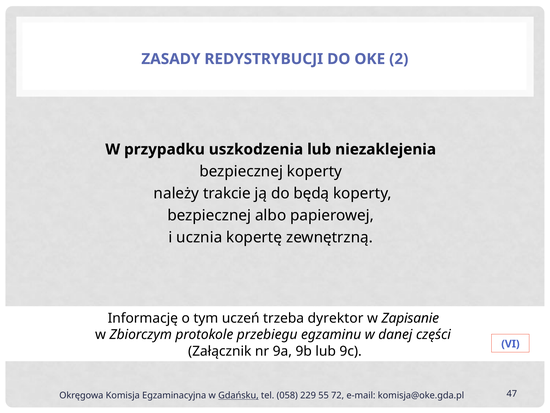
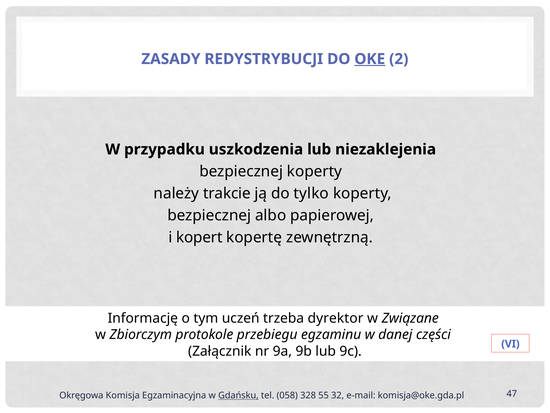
OKE underline: none -> present (370, 59)
będą: będą -> tylko (311, 193)
ucznia: ucznia -> kopert (199, 237)
Zapisanie: Zapisanie -> Związane (410, 318)
229: 229 -> 328 (308, 395)
72: 72 -> 32 (338, 395)
